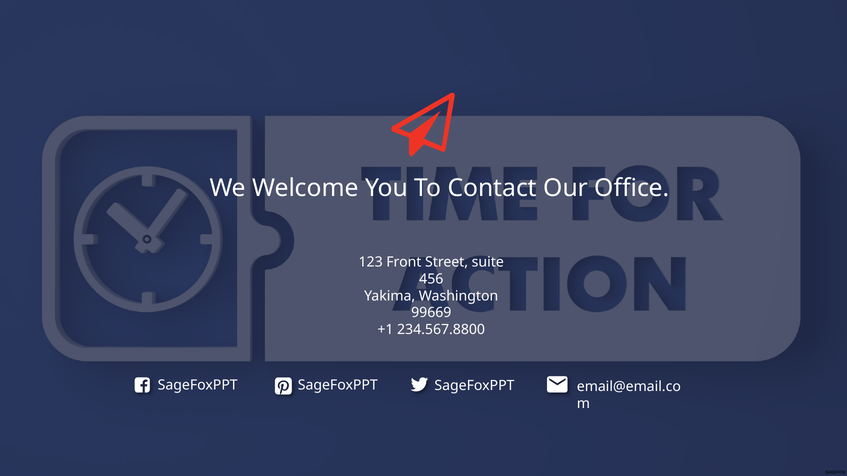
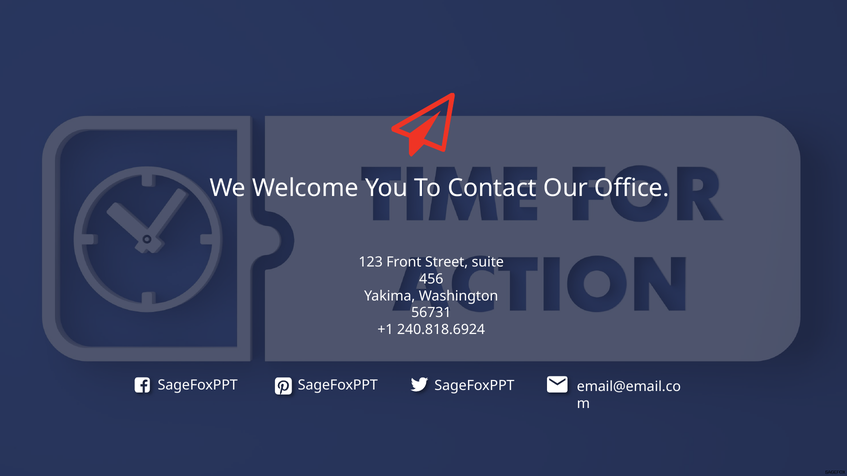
99669: 99669 -> 56731 (431, 313)
234.567.8800: 234.567.8800 -> 240.818.6924 (441, 330)
